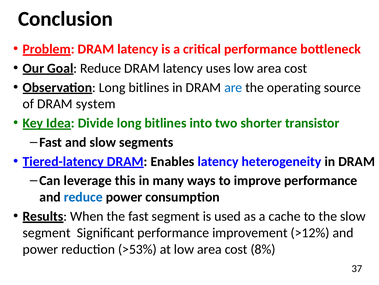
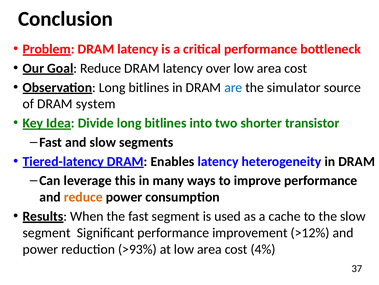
uses: uses -> over (218, 68)
operating: operating -> simulator (294, 87)
reduce colour: blue -> orange (83, 197)
>53%: >53% -> >93% (137, 249)
8%: 8% -> 4% (263, 249)
